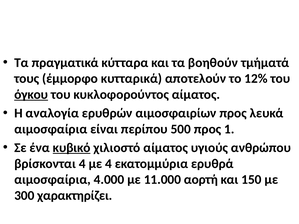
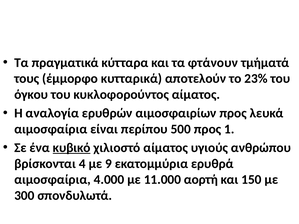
βοηθούν: βοηθούν -> φτάνουν (213, 63)
12%: 12% -> 23% (256, 79)
όγκου underline: present -> none (31, 95)
με 4: 4 -> 9 (109, 164)
χαρακτηρίζει: χαρακτηρίζει -> σπονδυλωτά (75, 196)
